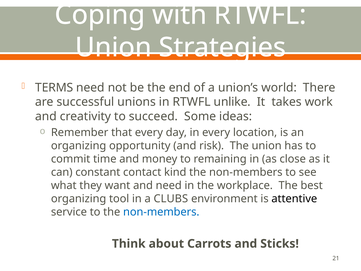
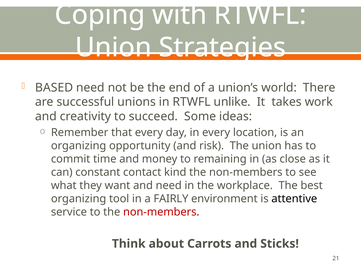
TERMS: TERMS -> BASED (54, 87)
CLUBS: CLUBS -> FAIRLY (171, 198)
non-members colour: blue -> red (161, 212)
